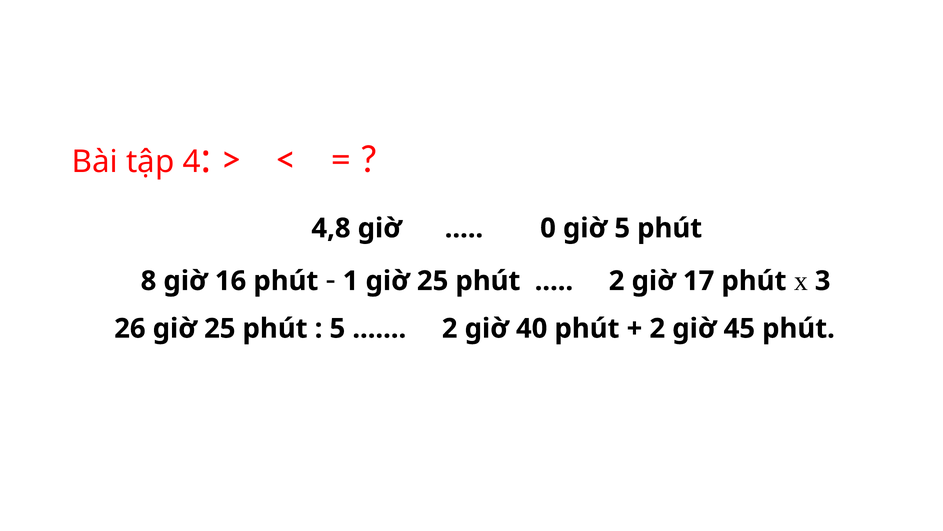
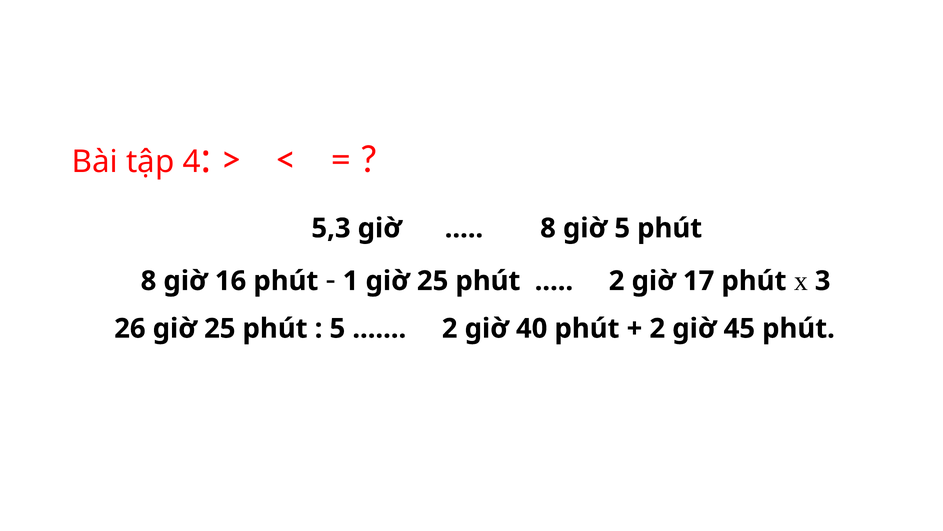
4,8: 4,8 -> 5,3 (331, 228)
0: 0 -> 8 (548, 228)
